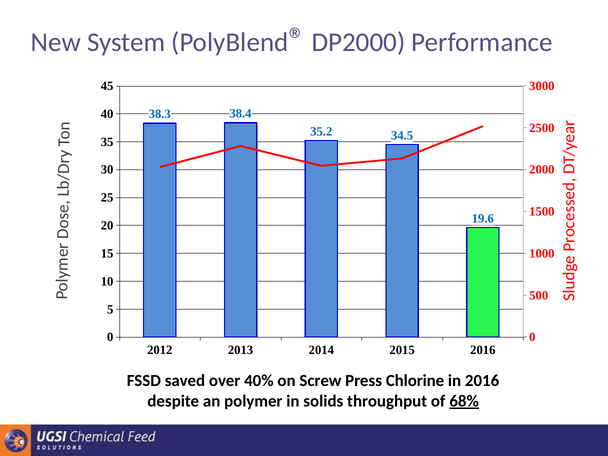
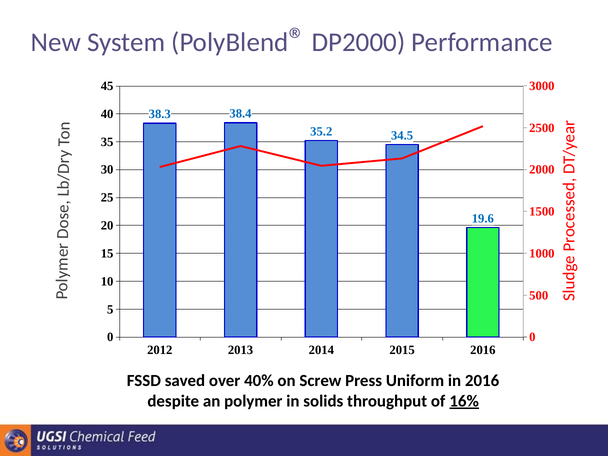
Chlorine: Chlorine -> Uniform (415, 381)
68%: 68% -> 16% (464, 401)
